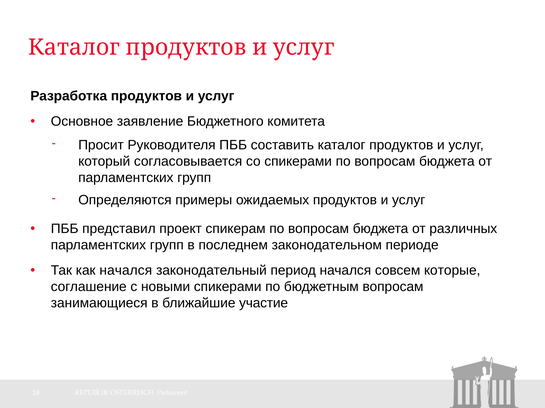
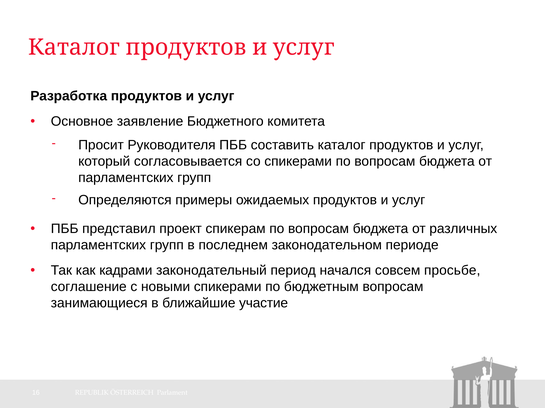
как начался: начался -> кадрами (126, 271)
которые: которые -> просьбе (452, 271)
